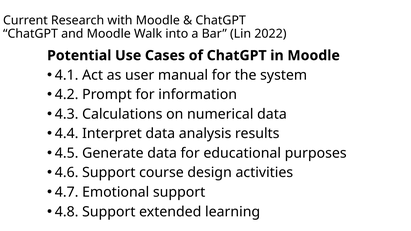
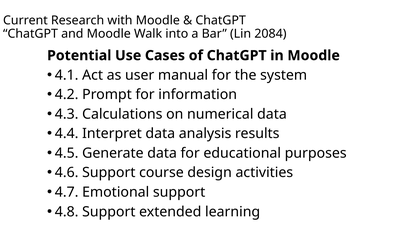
2022: 2022 -> 2084 (270, 34)
